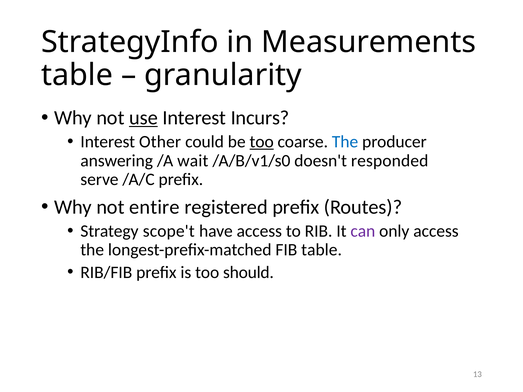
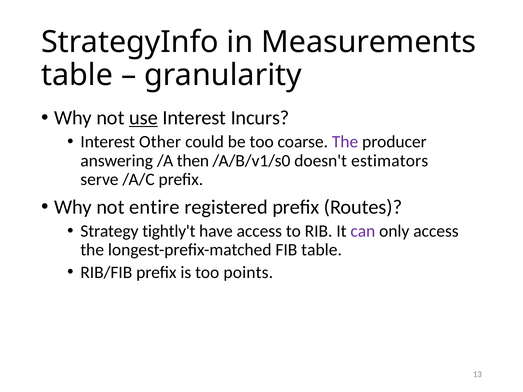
too underline: present -> none (262, 142)
The colour: blue -> purple (345, 142)
wait: wait -> then (193, 161)
responded: responded -> estimators (390, 161)
scope't: scope't -> tightly't (169, 231)
should: should -> points (248, 272)
